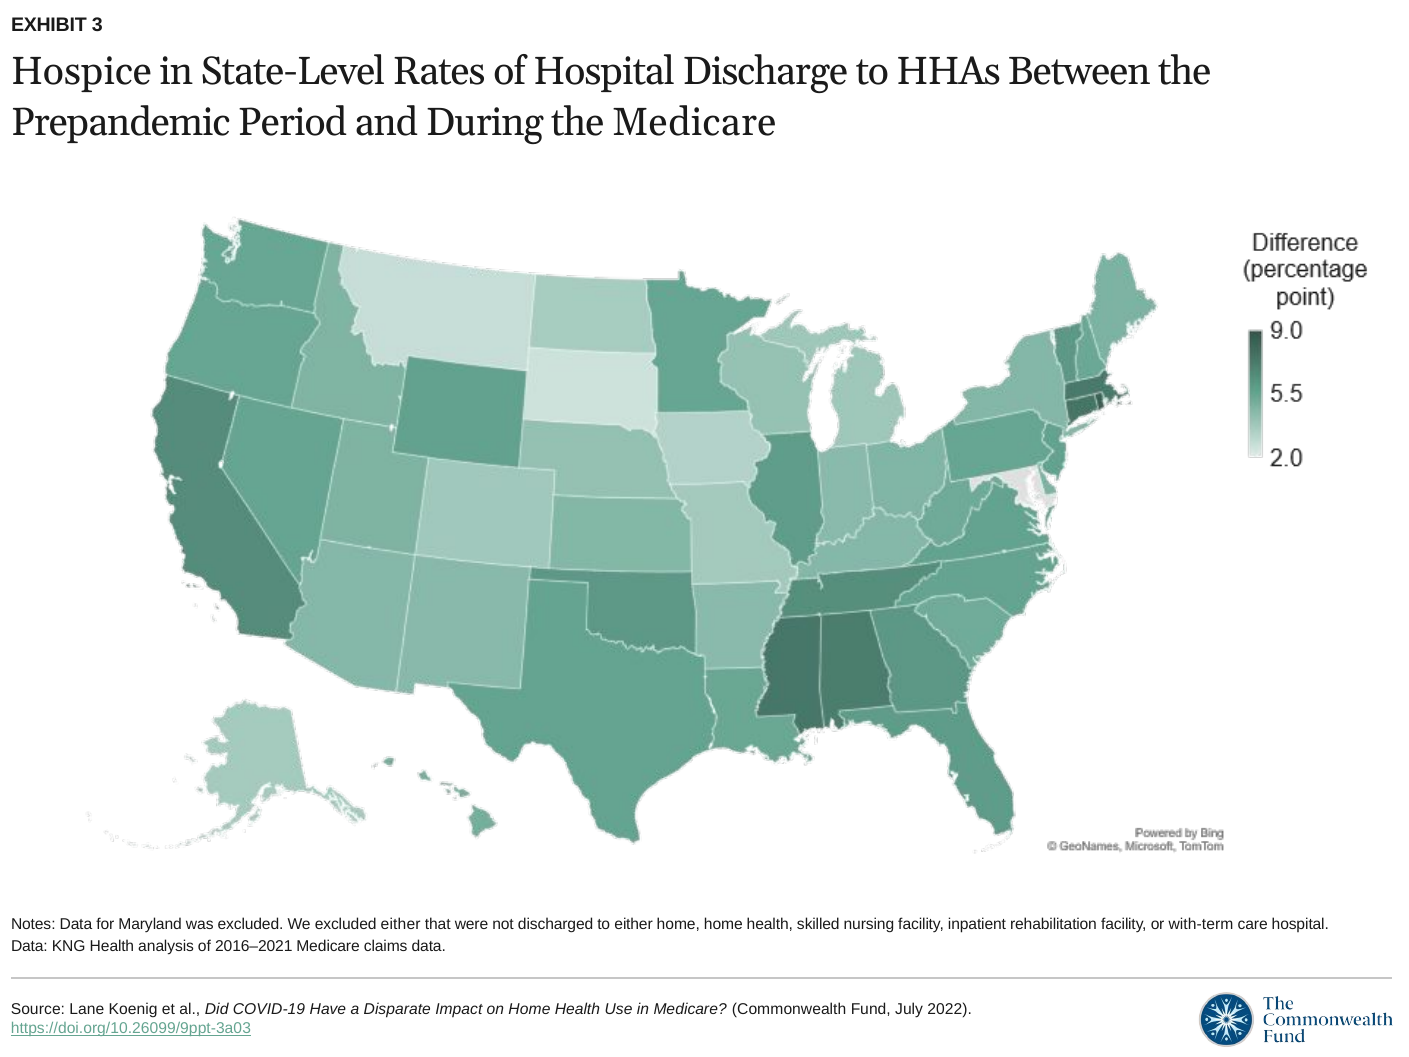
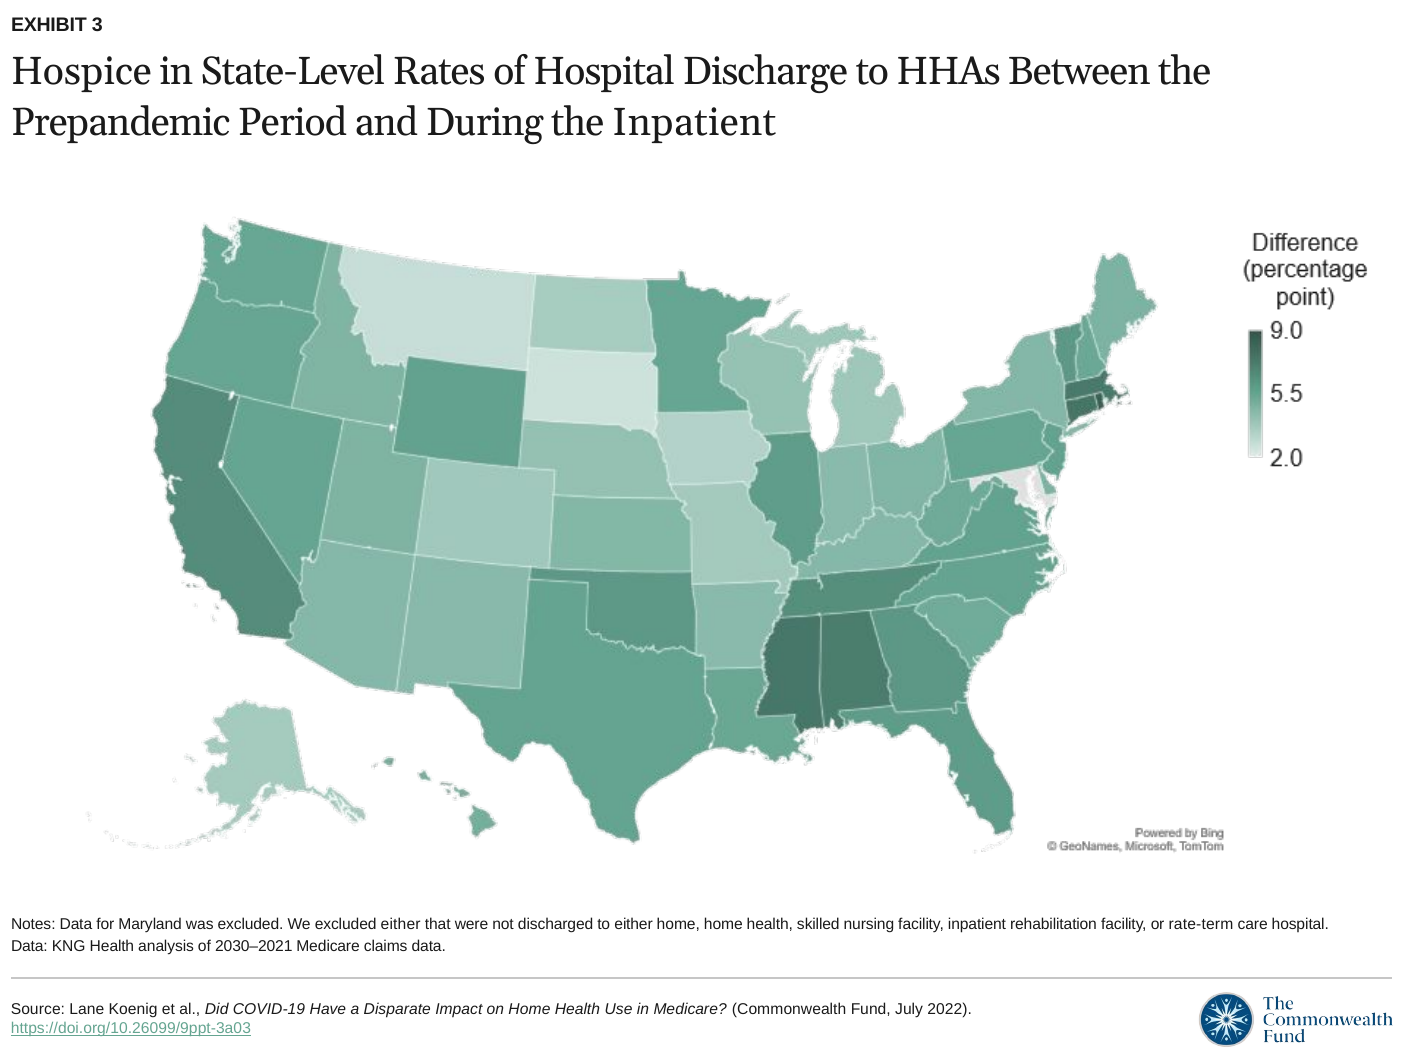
the Medicare: Medicare -> Inpatient (694, 123)
with-term: with-term -> rate-term (1201, 924)
2016–2021: 2016–2021 -> 2030–2021 (254, 946)
